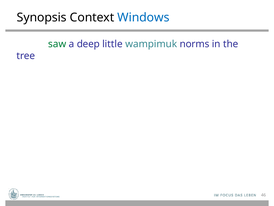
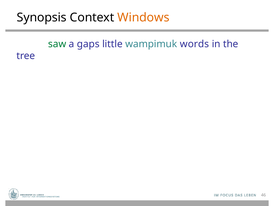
Windows colour: blue -> orange (143, 17)
deep: deep -> gaps (88, 44)
norms: norms -> words (194, 44)
